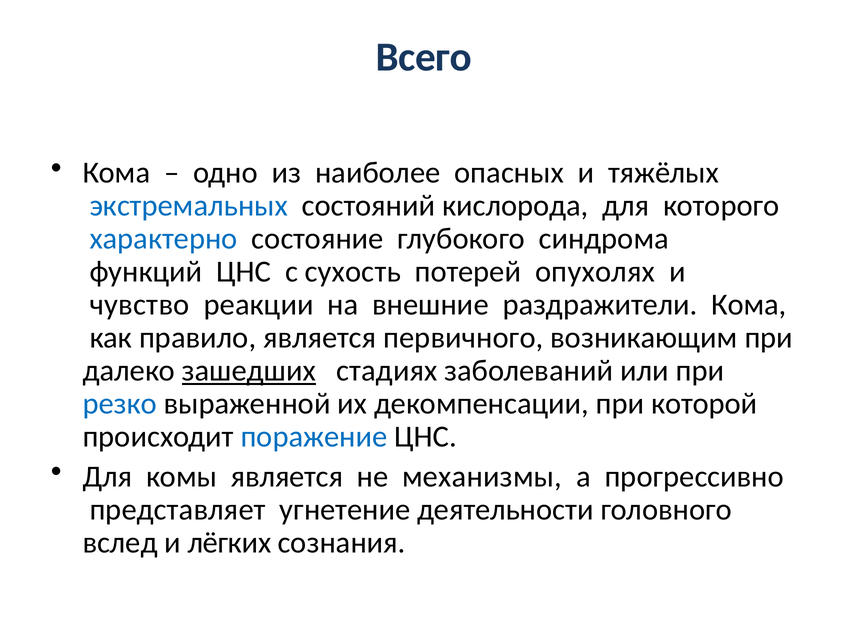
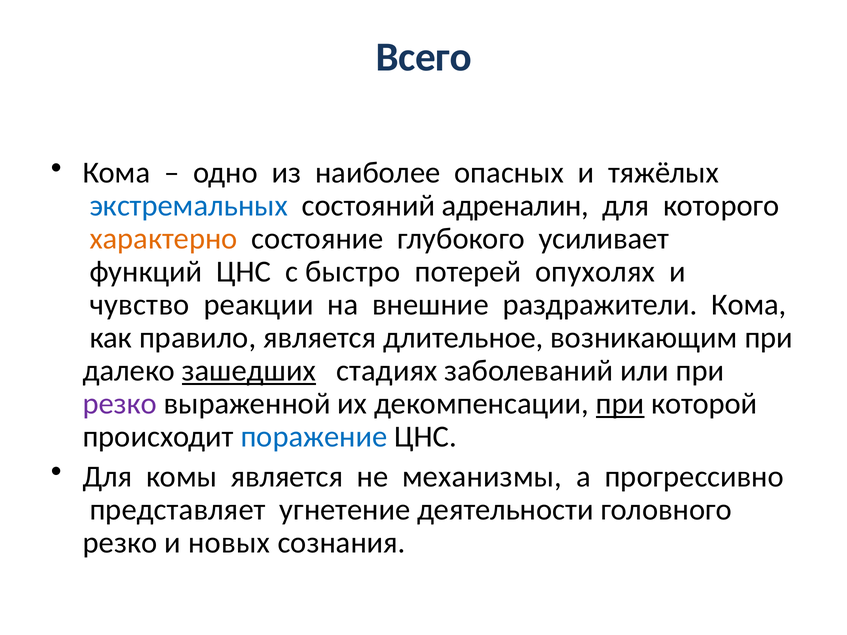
кислорода: кислорода -> адреналин (515, 206)
характерно colour: blue -> orange (164, 239)
синдрома: синдрома -> усиливает (604, 239)
сухость: сухость -> быстро (353, 272)
первичного: первичного -> длительное (463, 338)
резко colour: blue -> purple (120, 404)
при underline: none -> present (620, 404)
вслед: вслед -> резко (120, 543)
лёгких: лёгких -> новых (229, 543)
